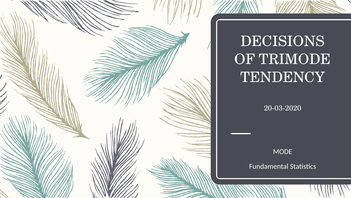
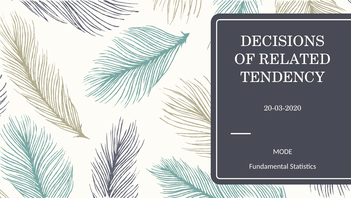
TRIMODE: TRIMODE -> RELATED (295, 59)
